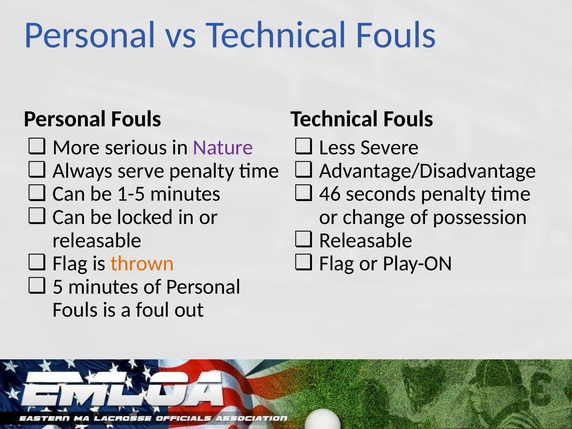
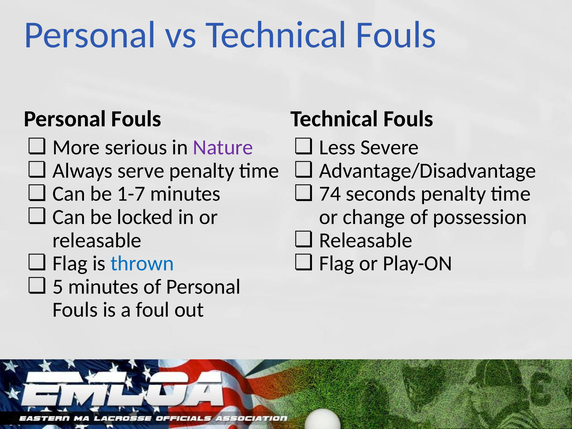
1-5: 1-5 -> 1-7 (131, 194)
46: 46 -> 74 (330, 194)
thrown colour: orange -> blue (142, 263)
